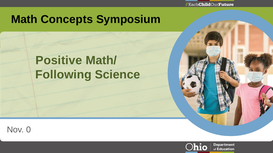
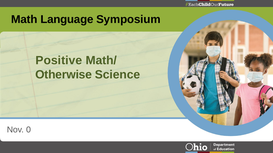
Concepts: Concepts -> Language (67, 19)
Following: Following -> Otherwise (64, 75)
